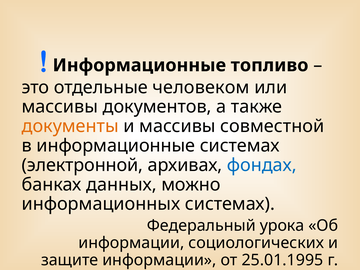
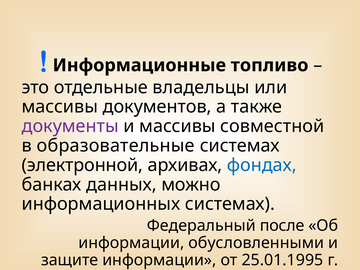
человеком: человеком -> владельцы (201, 87)
документы colour: orange -> purple (70, 126)
в информационные: информационные -> образовательные (116, 146)
урока: урока -> после (282, 226)
социологических: социологических -> обусловленными (256, 243)
